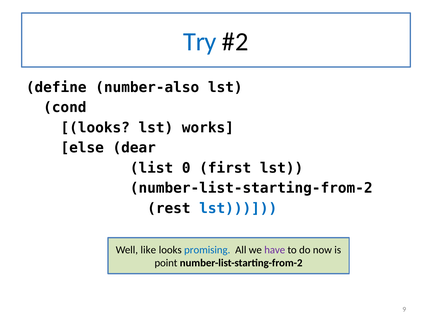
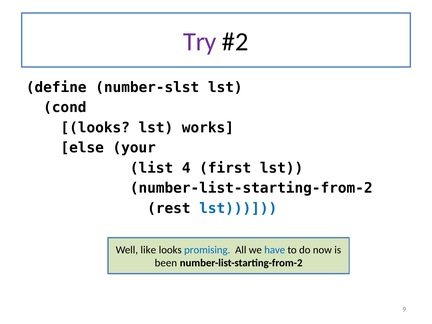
Try colour: blue -> purple (200, 42)
number-also: number-also -> number-slst (147, 87)
dear: dear -> your (134, 148)
0: 0 -> 4 (186, 168)
have colour: purple -> blue (275, 250)
point: point -> been (166, 263)
